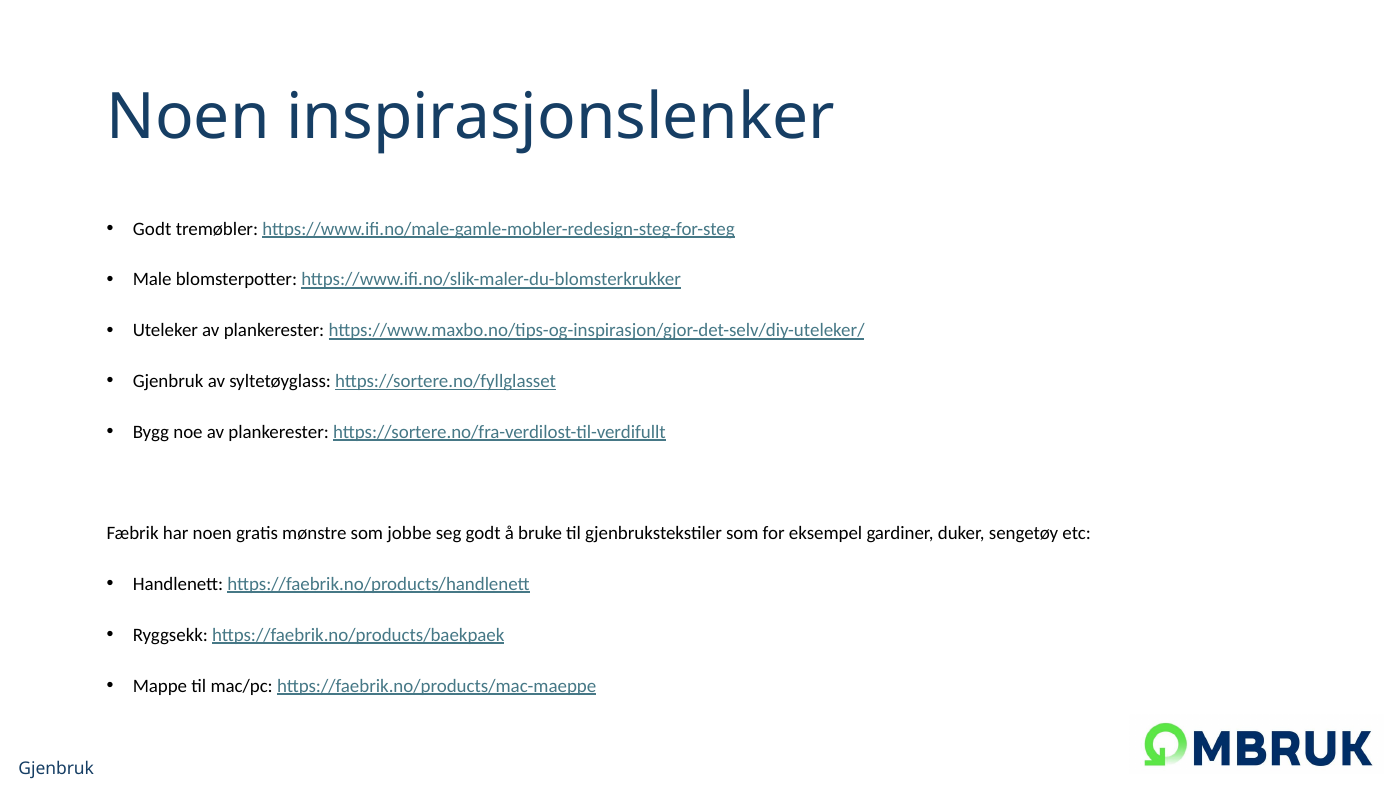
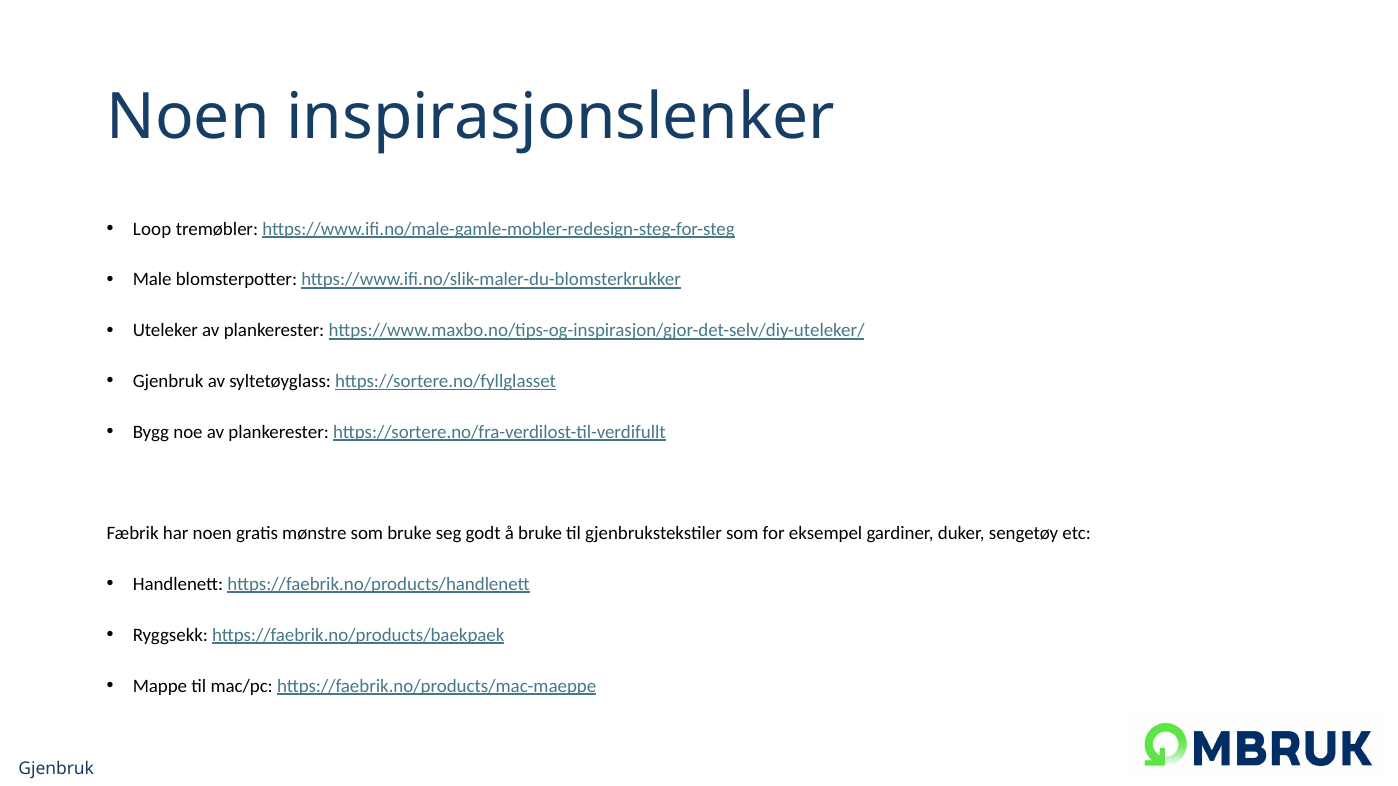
Godt: Godt -> Loop (152, 229)
som jobbe: jobbe -> bruke (409, 534)
